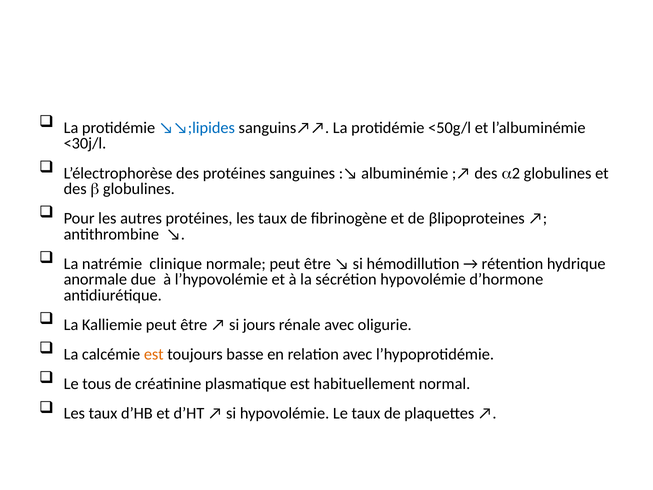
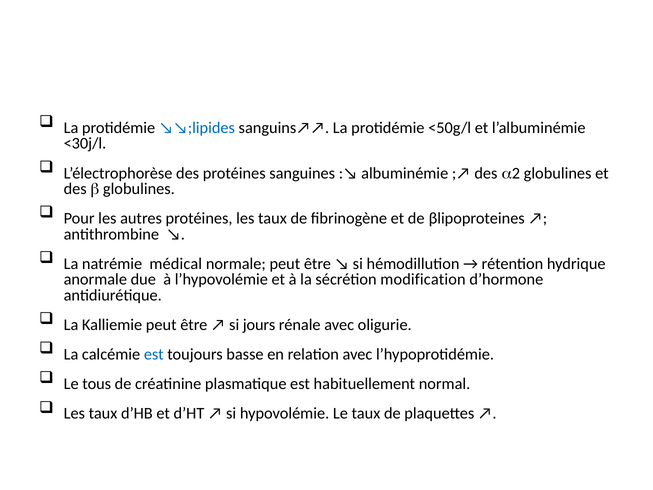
clinique: clinique -> médical (176, 264)
sécrétion hypovolémie: hypovolémie -> modification (423, 279)
est colour: orange -> blue (154, 354)
